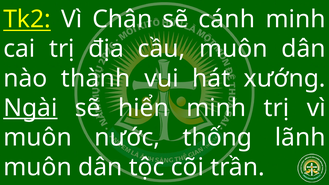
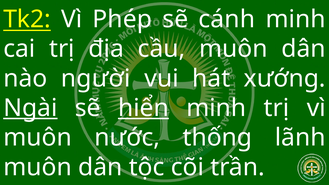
Chân: Chân -> Phép (122, 19)
thành: thành -> người (96, 78)
hiển underline: none -> present (143, 108)
